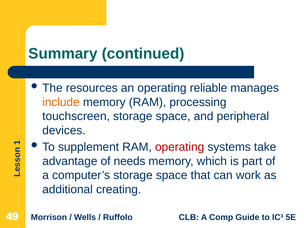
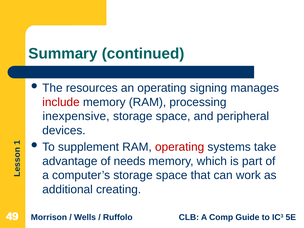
reliable: reliable -> signing (208, 88)
include colour: orange -> red (61, 102)
touchscreen: touchscreen -> inexpensive (76, 116)
